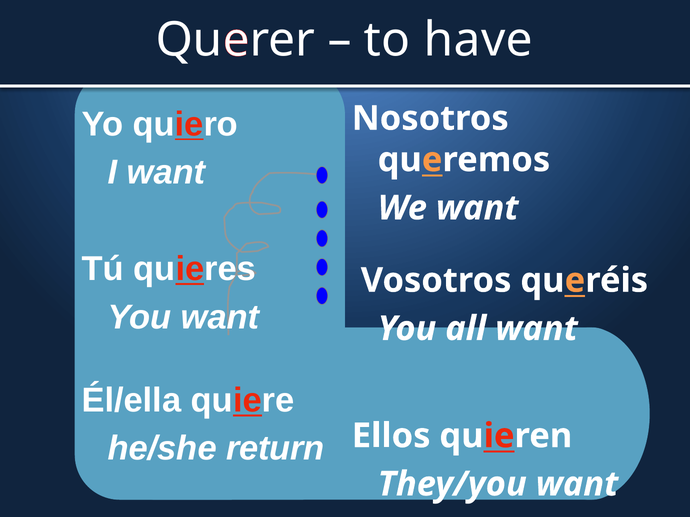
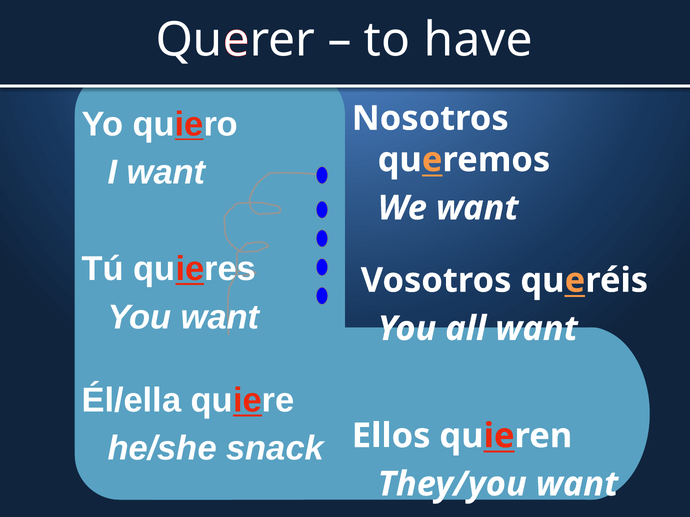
return: return -> snack (275, 449)
